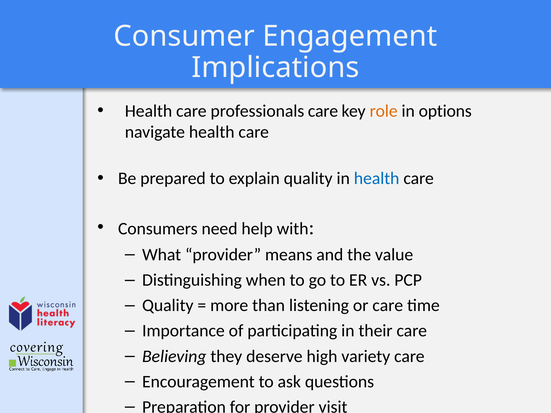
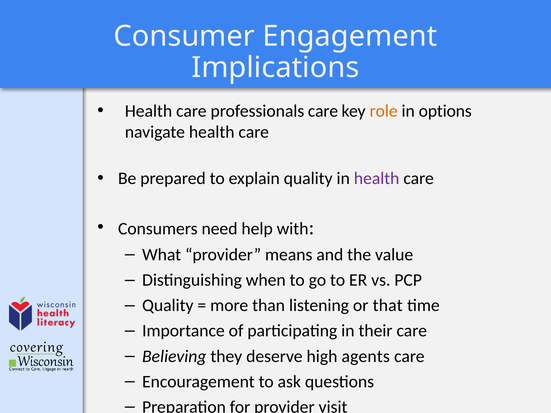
health colour: blue -> purple (377, 179)
or care: care -> that (388, 306)
variety: variety -> agents (366, 356)
